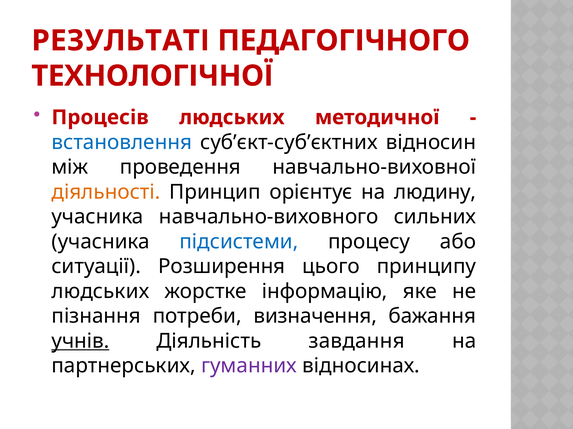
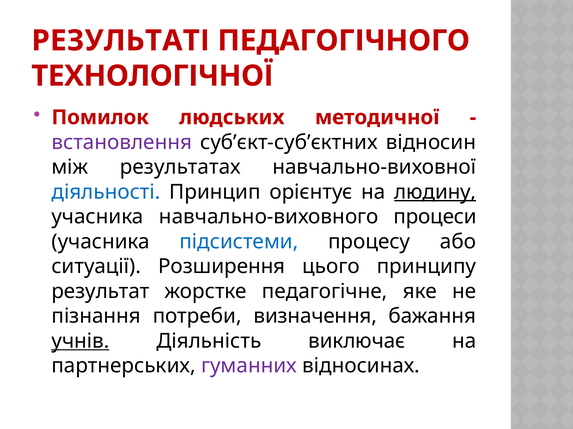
Процесів: Процесів -> Помилок (100, 118)
встановлення colour: blue -> purple (122, 142)
проведення: проведення -> результатах (180, 167)
діяльності colour: orange -> blue (106, 192)
людину underline: none -> present (435, 192)
сильних: сильних -> процеси (435, 217)
людських: людських -> результат (100, 292)
інформацію: інформацію -> педагогічне (325, 292)
завдання: завдання -> виключає (357, 342)
